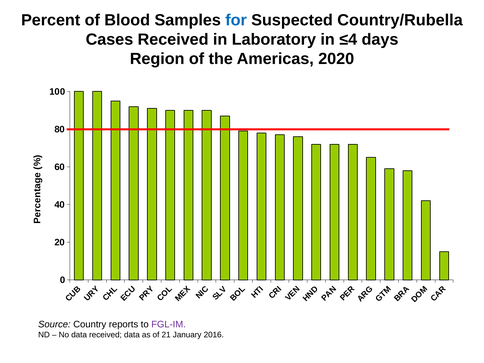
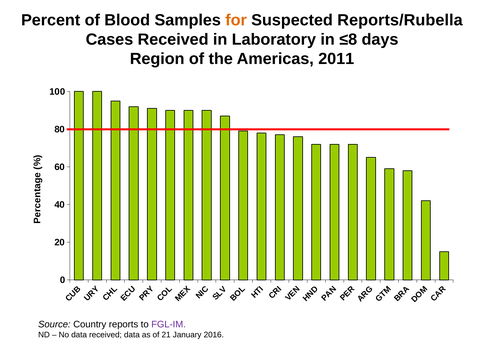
for colour: blue -> orange (236, 20)
Country/Rubella: Country/Rubella -> Reports/Rubella (400, 20)
≤4: ≤4 -> ≤8 (348, 39)
2020: 2020 -> 2011 (336, 59)
